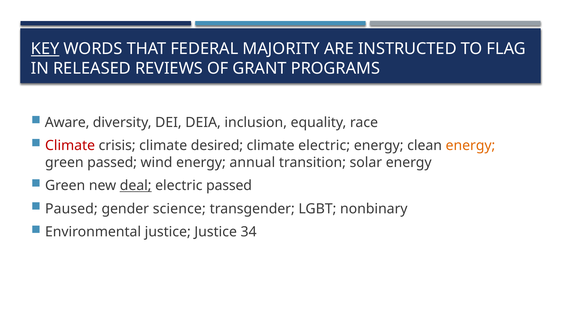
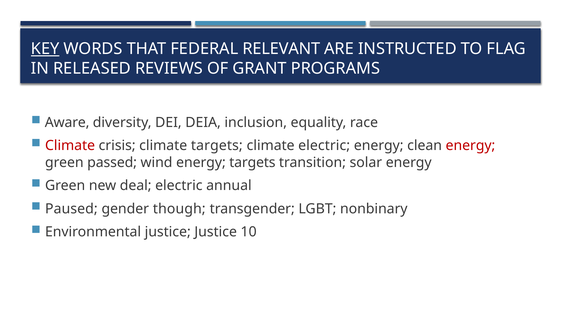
MAJORITY: MAJORITY -> RELEVANT (281, 49)
climate desired: desired -> targets (217, 145)
energy colour: orange -> red (470, 145)
energy annual: annual -> targets (252, 162)
deal underline: present -> none (136, 185)
electric passed: passed -> annual (229, 185)
science: science -> though (179, 208)
34: 34 -> 10 (249, 232)
